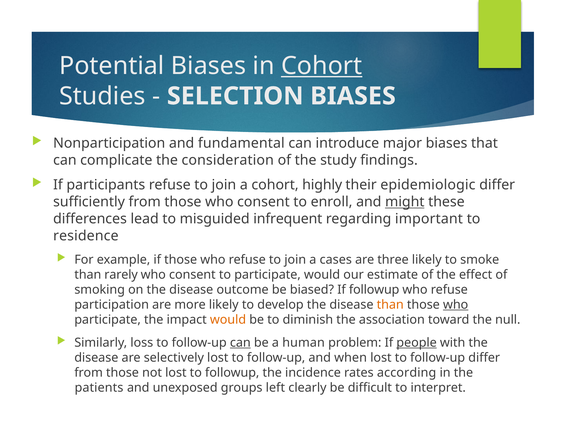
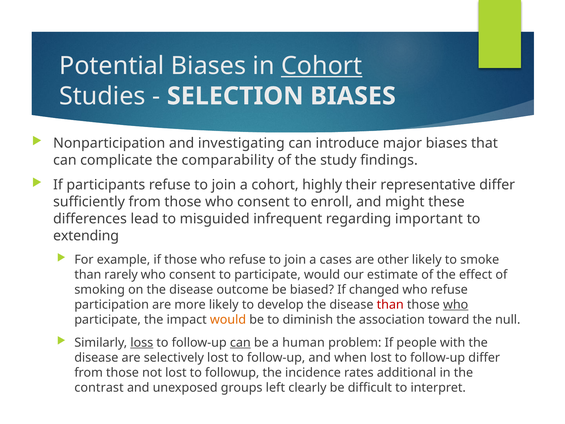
fundamental: fundamental -> investigating (241, 143)
consideration: consideration -> comparability (228, 160)
epidemiologic: epidemiologic -> representative (428, 185)
might underline: present -> none (405, 202)
residence: residence -> extending (86, 236)
three: three -> other (393, 259)
If followup: followup -> changed (374, 289)
than colour: orange -> red (390, 305)
loss underline: none -> present (142, 342)
people underline: present -> none (417, 342)
according: according -> additional (407, 373)
patients: patients -> contrast (99, 388)
